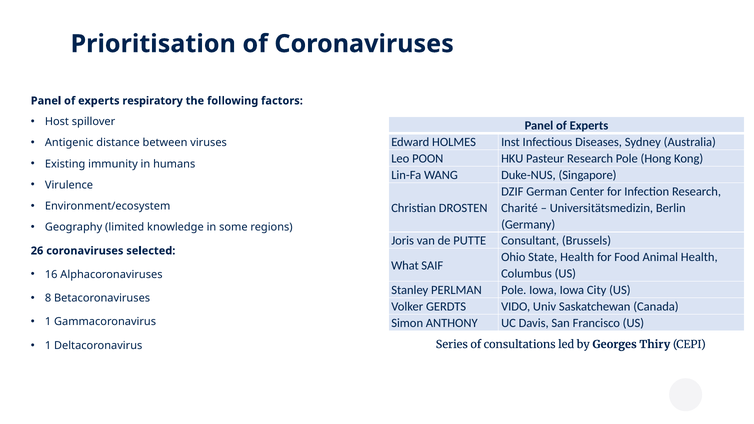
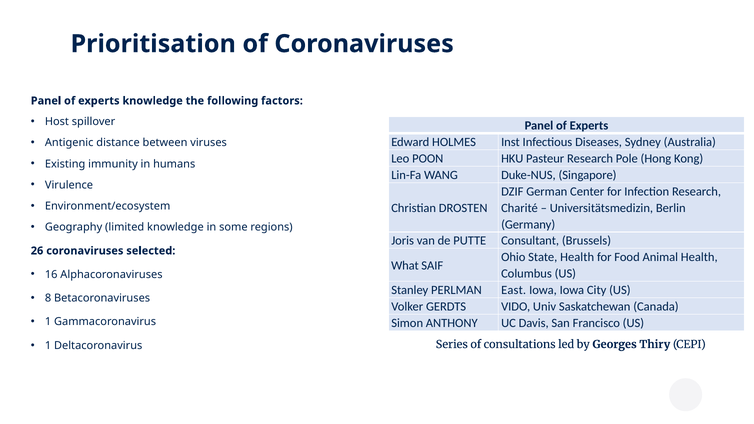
experts respiratory: respiratory -> knowledge (153, 101)
PERLMAN Pole: Pole -> East (514, 290)
